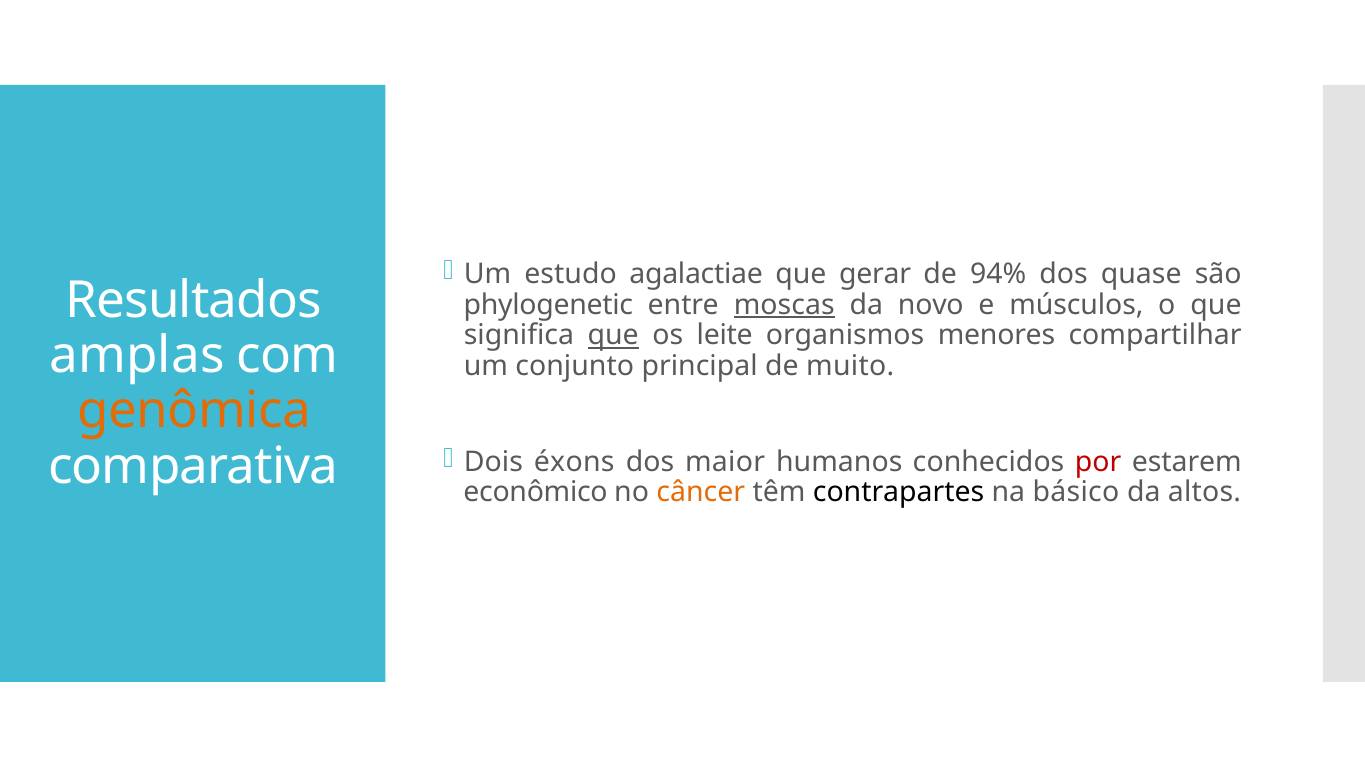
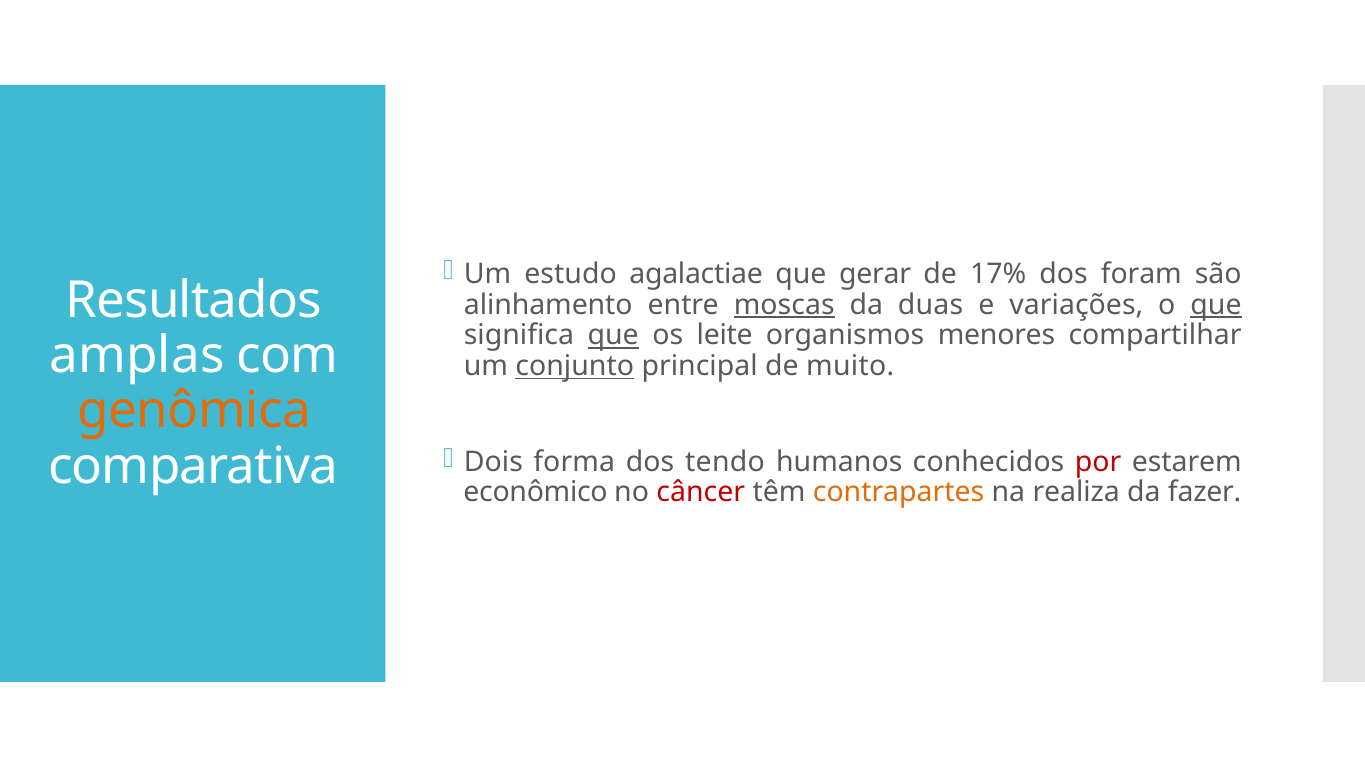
94%: 94% -> 17% (998, 274)
quase: quase -> foram (1141, 274)
phylogenetic: phylogenetic -> alinhamento (548, 305)
novo: novo -> duas (931, 305)
músculos: músculos -> variações (1076, 305)
que underline: none -> present (1216, 305)
conjunto underline: none -> present (575, 366)
éxons: éxons -> forma (574, 462)
maior: maior -> tendo (725, 462)
câncer colour: orange -> red (701, 492)
contrapartes colour: black -> orange (899, 492)
básico: básico -> realiza (1076, 492)
altos: altos -> fazer (1205, 492)
